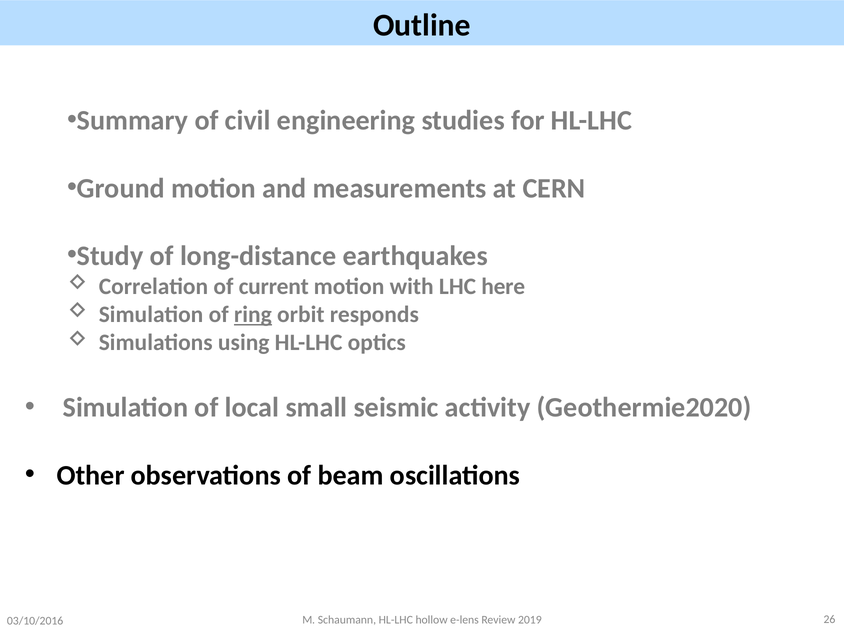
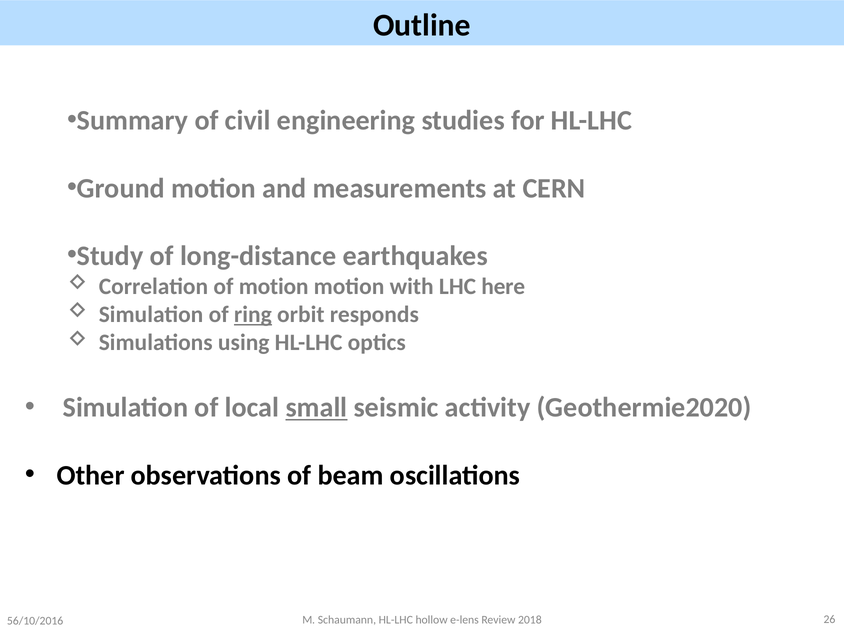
of current: current -> motion (274, 286)
small underline: none -> present (317, 408)
2019: 2019 -> 2018 (530, 620)
03/10/2016: 03/10/2016 -> 56/10/2016 (35, 621)
